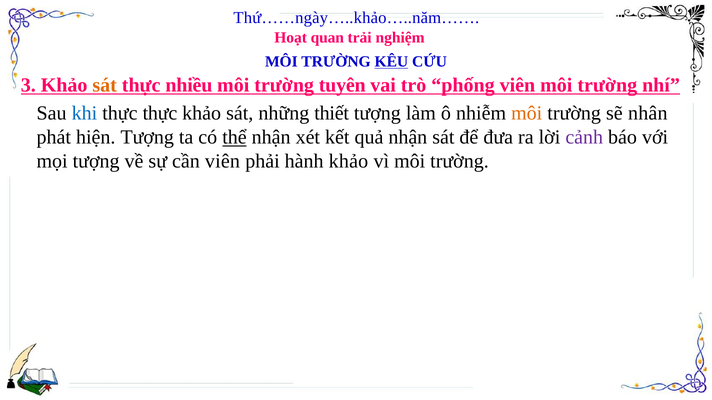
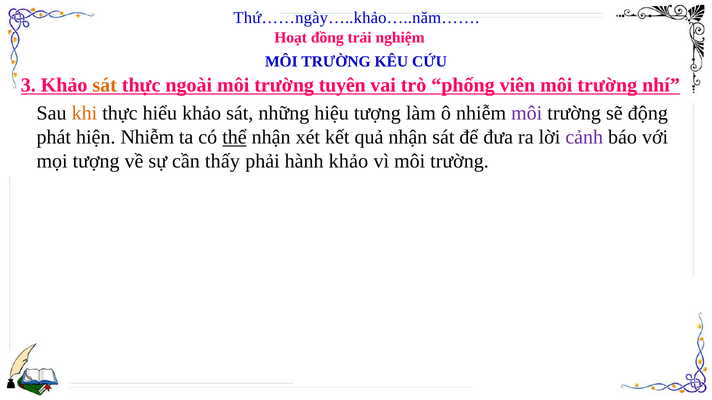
quan: quan -> đồng (327, 38)
KÊU underline: present -> none (391, 62)
nhiều: nhiều -> ngoài (189, 85)
khi colour: blue -> orange (84, 113)
thực thực: thực -> hiểu (160, 113)
thiết: thiết -> hiệu (332, 113)
môi colour: orange -> purple (527, 113)
nhân: nhân -> động (648, 113)
hiện Tượng: Tượng -> Nhiễm (147, 137)
cần viên: viên -> thấy (222, 161)
